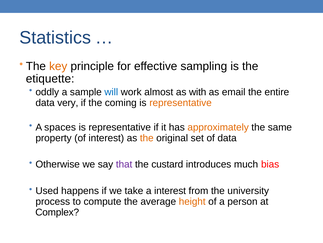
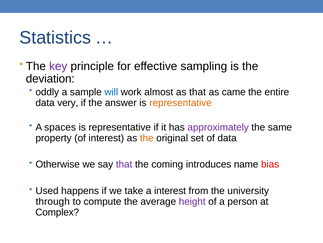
key colour: orange -> purple (58, 66)
etiquette: etiquette -> deviation (50, 79)
as with: with -> that (198, 92)
email: email -> came (234, 92)
coming: coming -> answer (121, 103)
approximately colour: orange -> purple (218, 127)
custard: custard -> coming (167, 164)
much: much -> name (246, 164)
process: process -> through (53, 201)
height colour: orange -> purple (192, 201)
